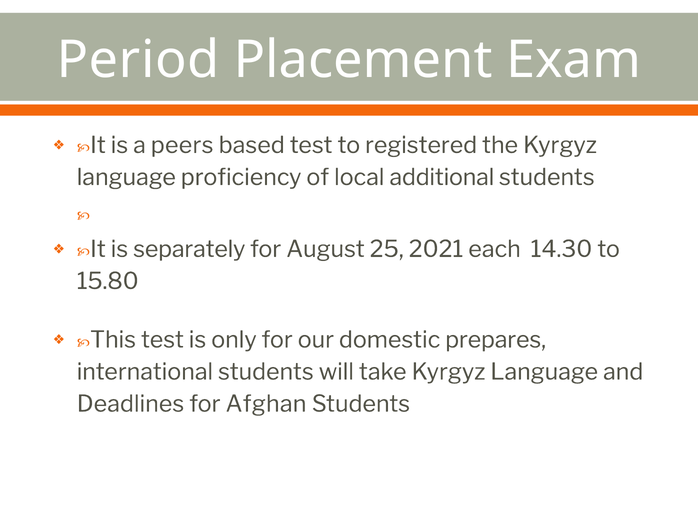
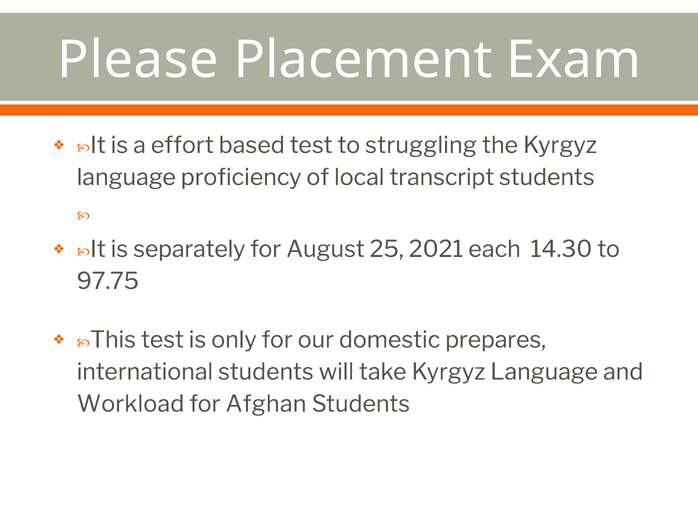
Period: Period -> Please (138, 60)
peers: peers -> effort (182, 145)
registered: registered -> struggling (421, 145)
additional: additional -> transcript (442, 178)
15.80: 15.80 -> 97.75 (108, 282)
Deadlines: Deadlines -> Workload (130, 404)
